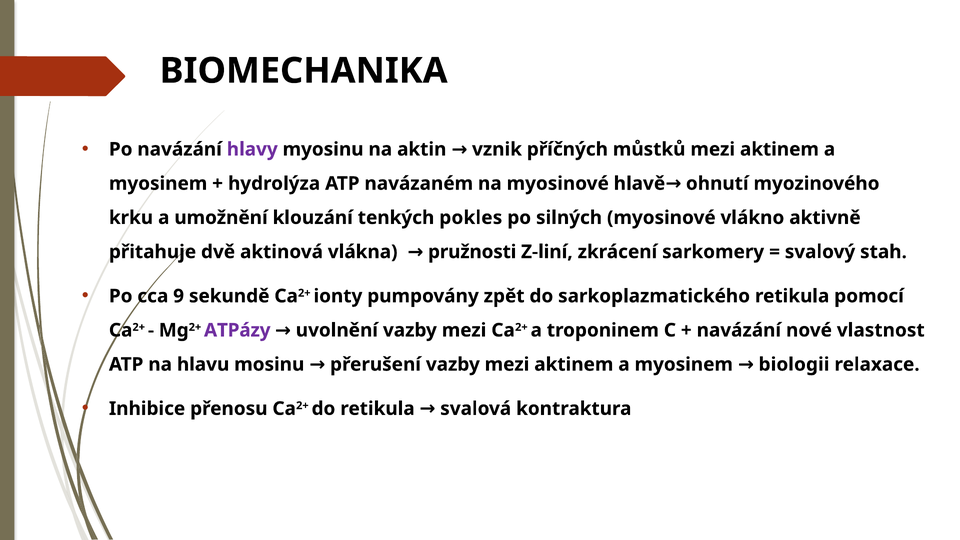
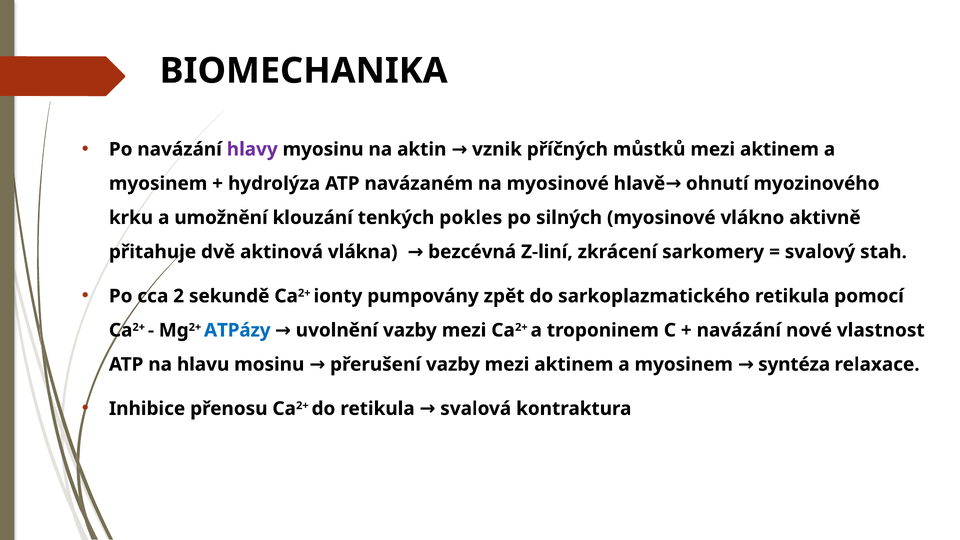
pružnosti: pružnosti -> bezcévná (472, 252)
9: 9 -> 2 (179, 296)
ATPázy colour: purple -> blue (237, 330)
biologii: biologii -> syntéza (794, 364)
